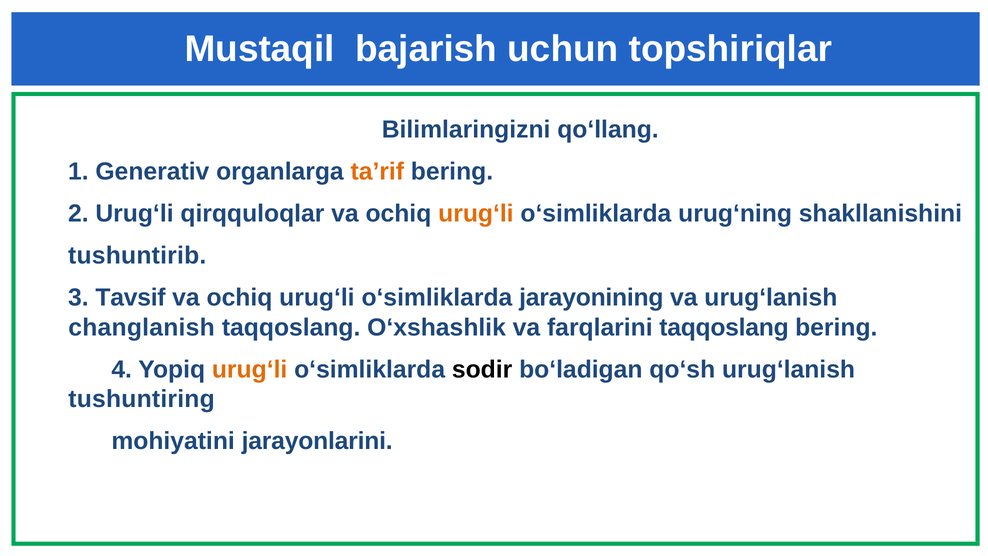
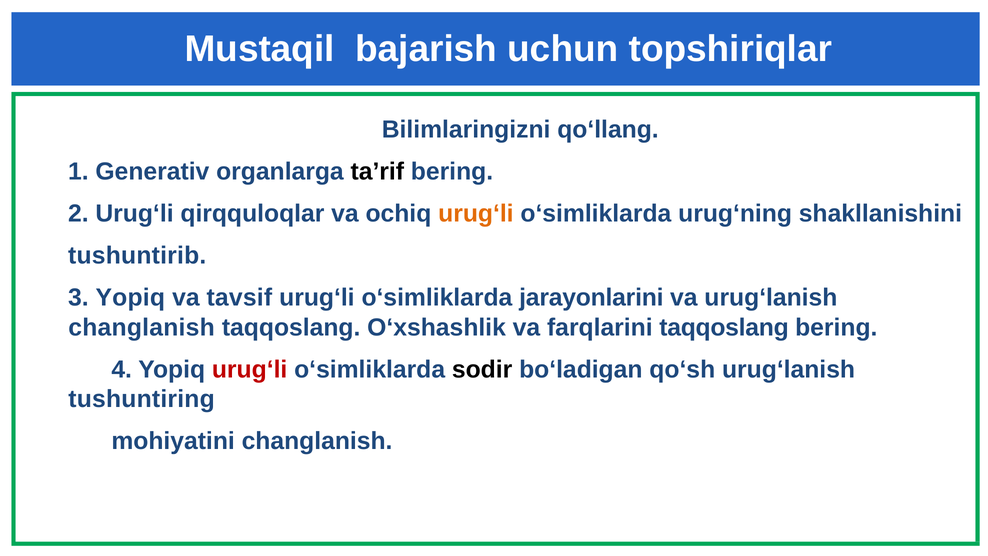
ta’rif colour: orange -> black (377, 172)
3 Tavsif: Tavsif -> Yopiq (130, 298)
ochiq: ochiq -> tavsif (239, 298)
jarayonining: jarayonining -> jarayonlarini (591, 298)
urug‘li colour: orange -> red (250, 369)
mohiyatini jarayonlarini: jarayonlarini -> changlanish (317, 441)
